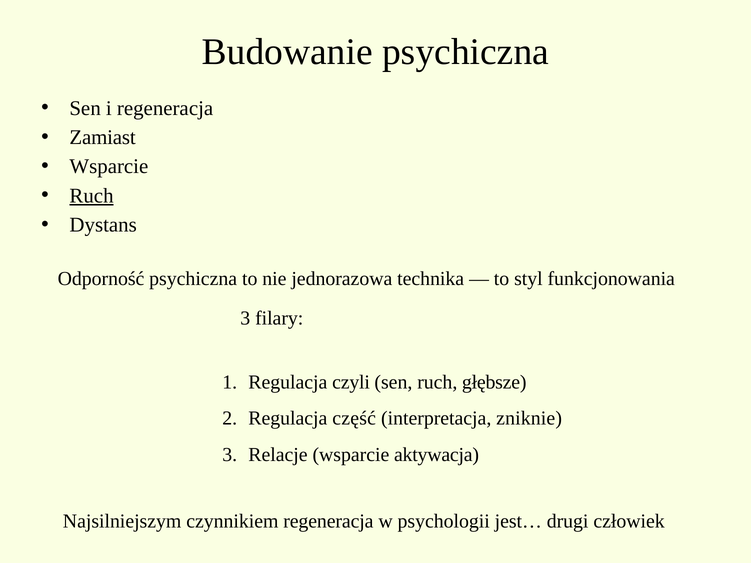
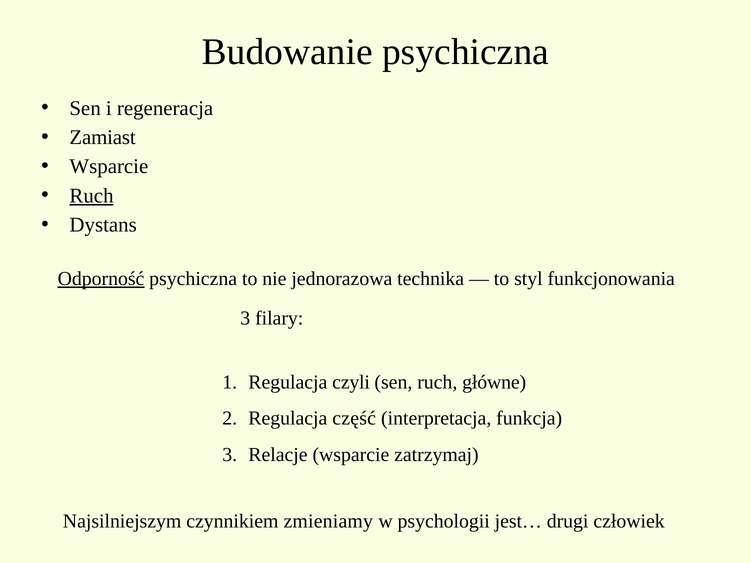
Odporność underline: none -> present (101, 279)
głębsze: głębsze -> główne (494, 382)
zniknie: zniknie -> funkcja (529, 418)
aktywacja: aktywacja -> zatrzymaj (436, 455)
czynnikiem regeneracja: regeneracja -> zmieniamy (328, 522)
